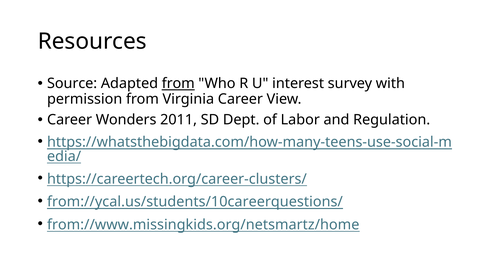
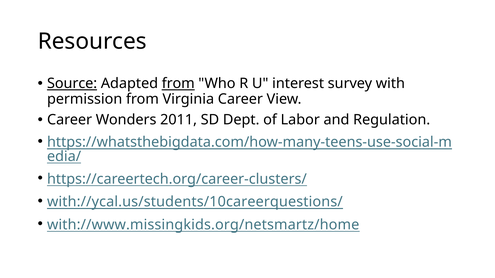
Source underline: none -> present (72, 84)
from://ycal.us/students/10careerquestions/: from://ycal.us/students/10careerquestions/ -> with://ycal.us/students/10careerquestions/ (195, 202)
from://www.missingkids.org/netsmartz/home: from://www.missingkids.org/netsmartz/home -> with://www.missingkids.org/netsmartz/home (203, 225)
